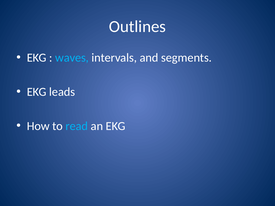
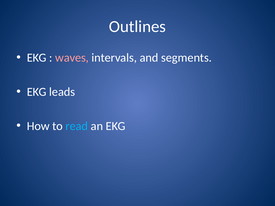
waves colour: light blue -> pink (72, 58)
